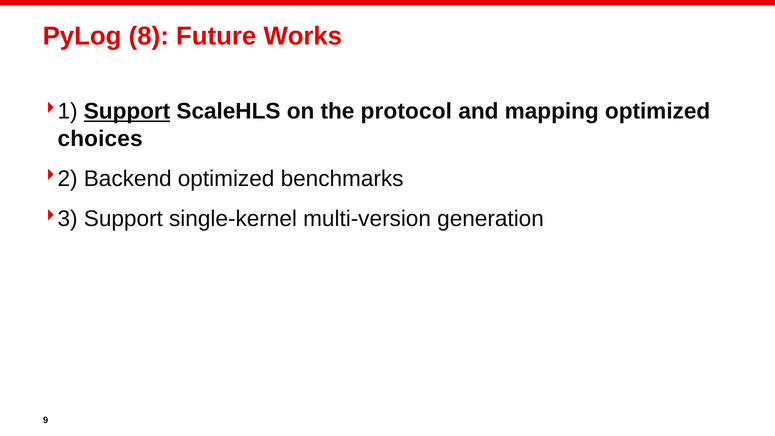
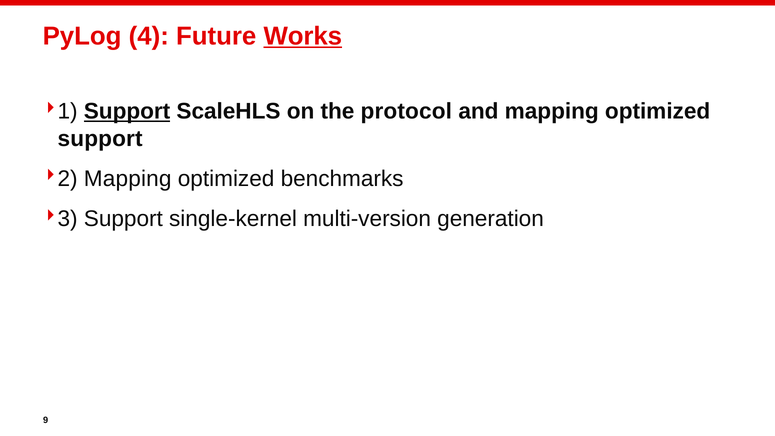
8: 8 -> 4 (149, 36)
Works underline: none -> present (303, 36)
choices: choices -> support (100, 139)
Backend: Backend -> Mapping (128, 179)
